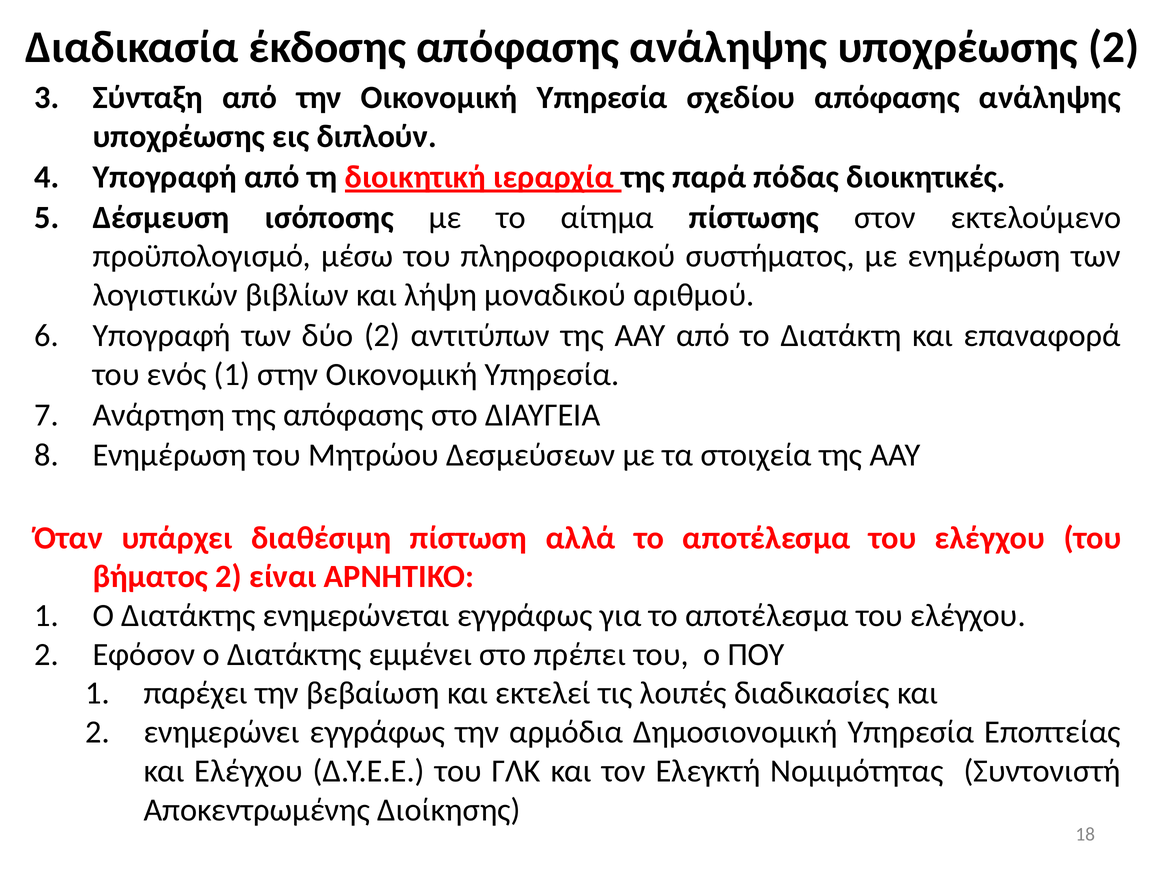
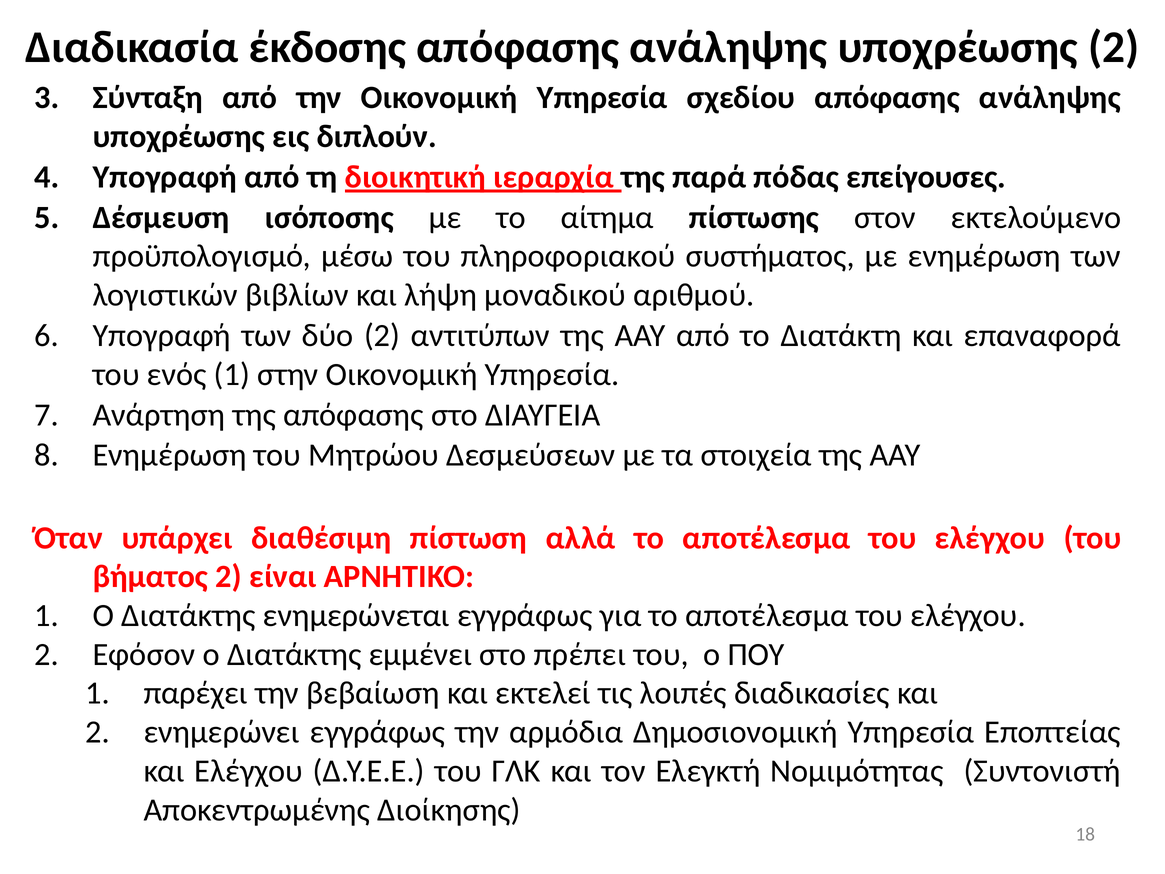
διοικητικές: διοικητικές -> επείγουσες (926, 177)
